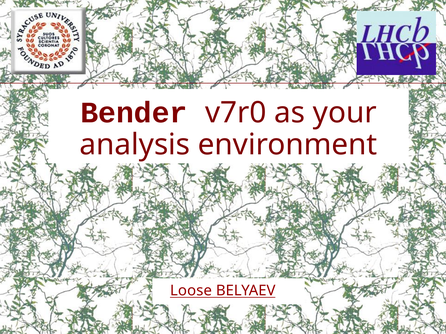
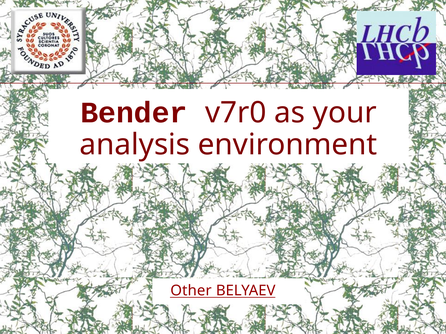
Loose: Loose -> Other (191, 291)
